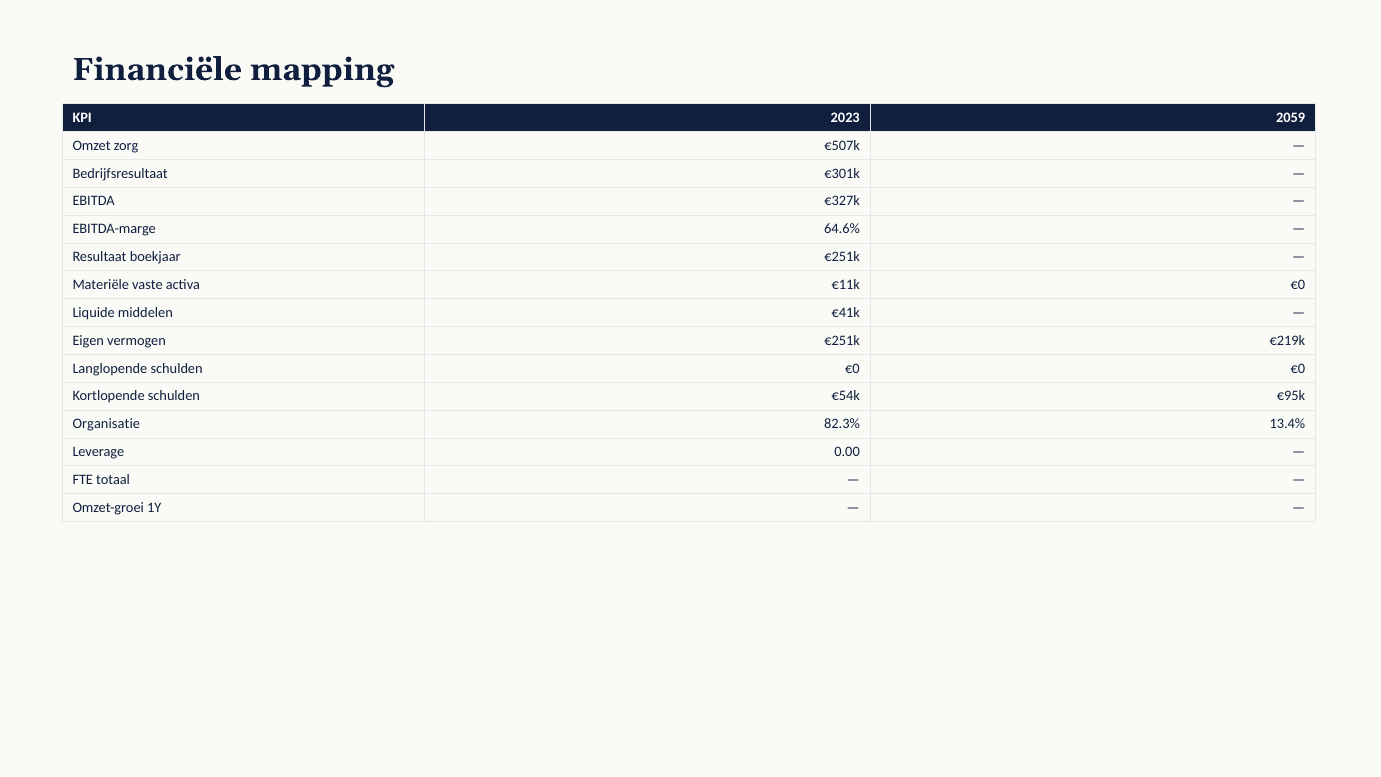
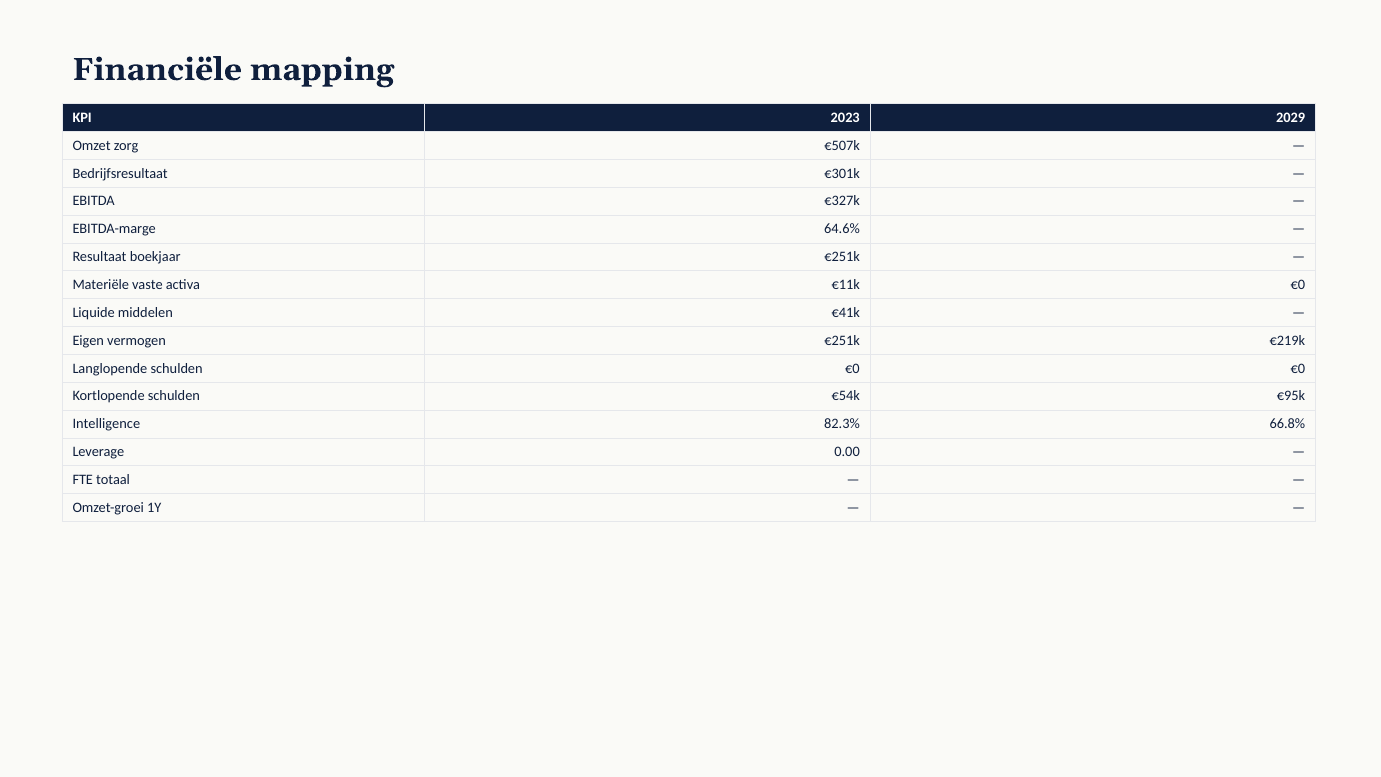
2059: 2059 -> 2029 (1291, 118)
Organisatie: Organisatie -> Intelligence (106, 424)
13.4%: 13.4% -> 66.8% (1287, 424)
